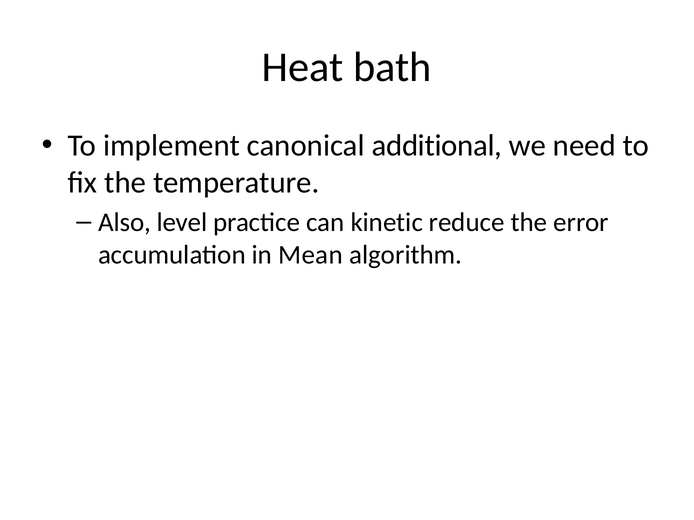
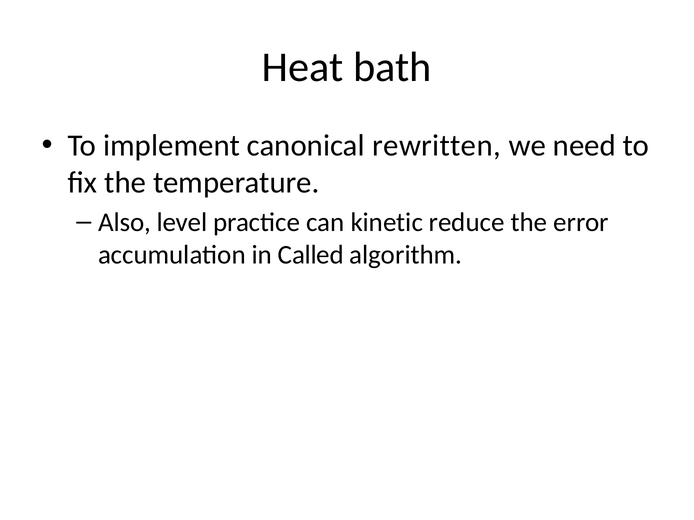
additional: additional -> rewritten (437, 146)
Mean: Mean -> Called (311, 255)
